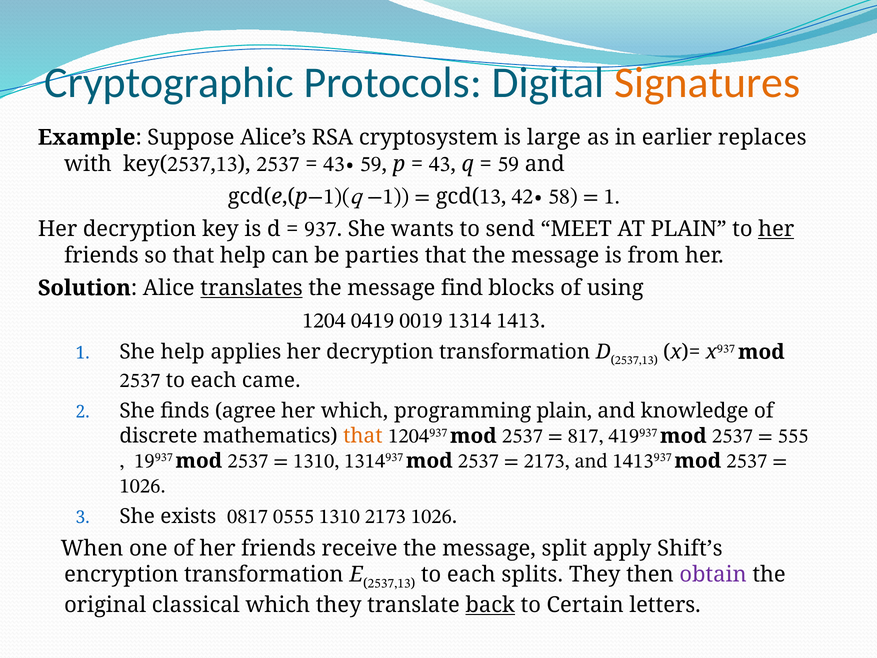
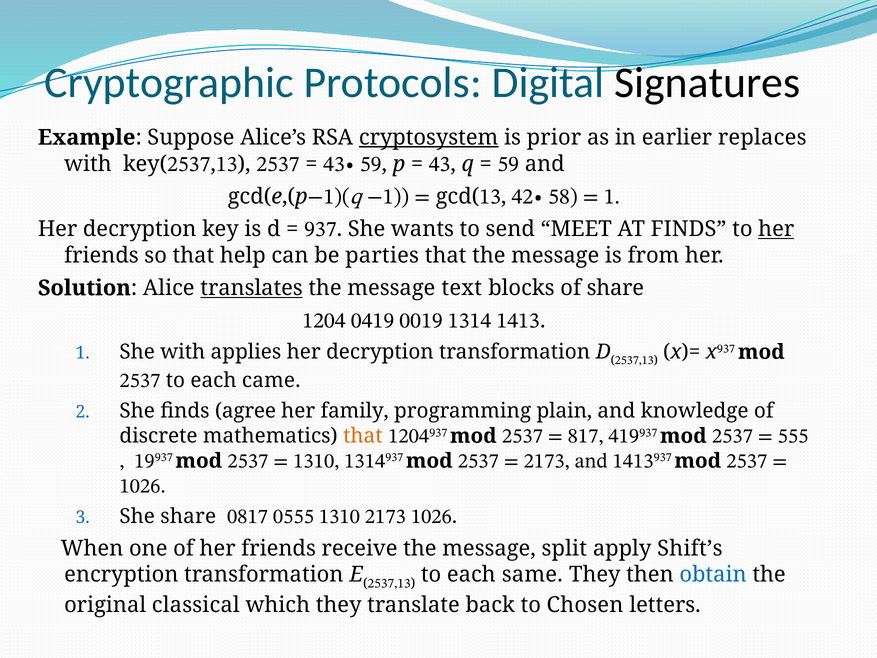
Signatures colour: orange -> black (707, 83)
cryptosystem underline: none -> present (429, 137)
large: large -> prior (554, 137)
AT PLAIN: PLAIN -> FINDS (689, 229)
find: find -> text (462, 288)
of using: using -> share (615, 288)
She help: help -> with (183, 352)
her which: which -> family (355, 411)
exists: exists -> share (188, 516)
splits: splits -> same (532, 575)
obtain colour: purple -> blue (713, 575)
back underline: present -> none (490, 605)
Certain: Certain -> Chosen (585, 605)
